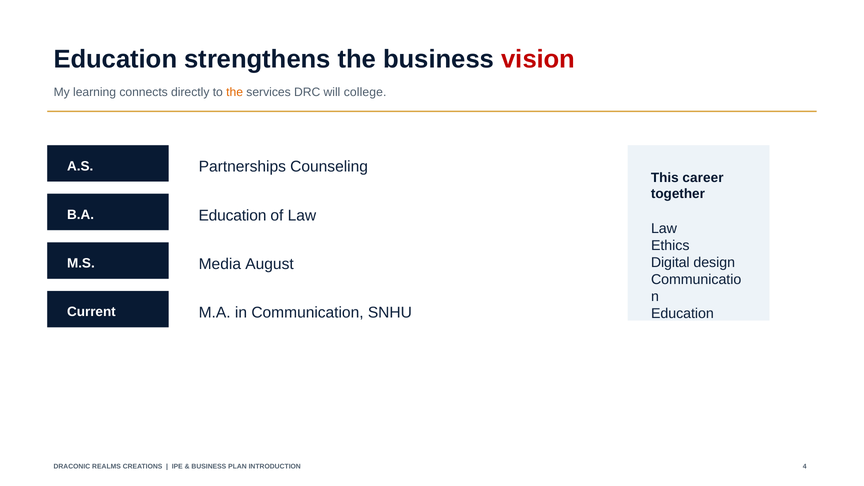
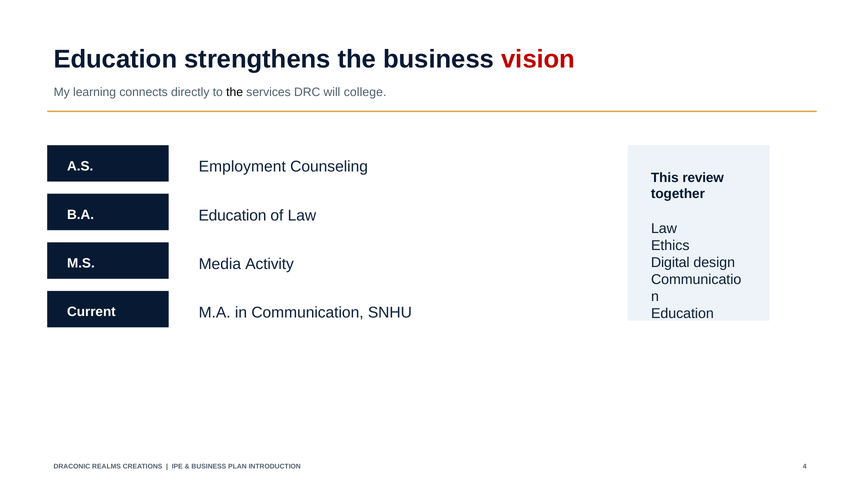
the colour: orange -> black (235, 92)
Partnerships: Partnerships -> Employment (242, 167)
career: career -> review (703, 178)
August: August -> Activity (270, 264)
